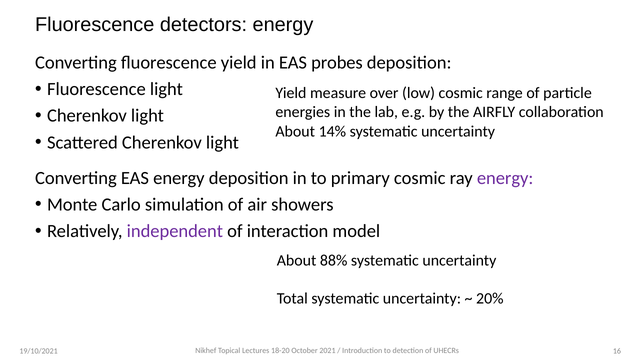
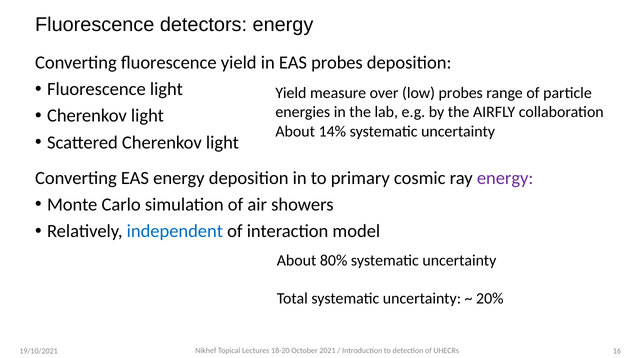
low cosmic: cosmic -> probes (461, 93)
independent colour: purple -> blue (175, 231)
88%: 88% -> 80% (334, 260)
